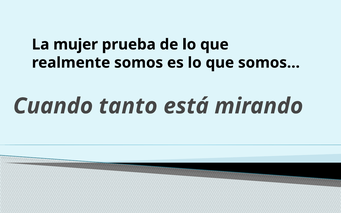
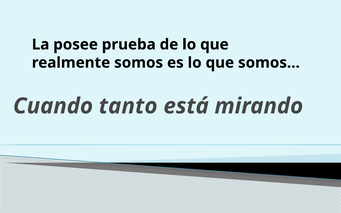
mujer: mujer -> posee (76, 44)
